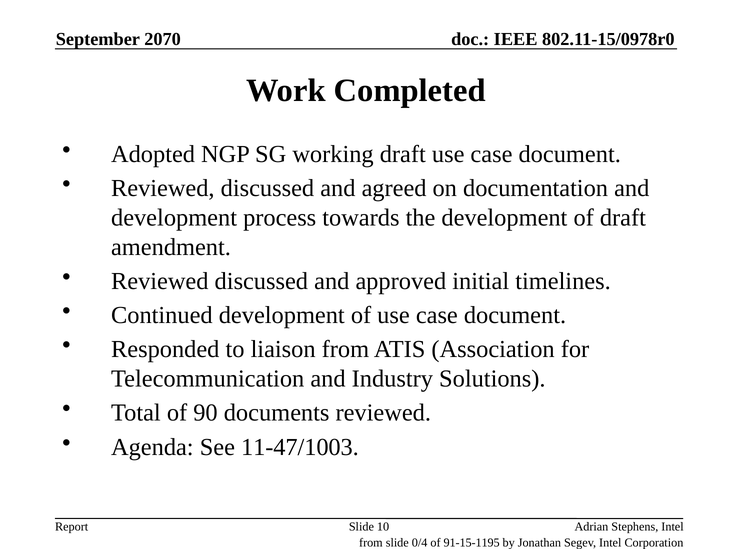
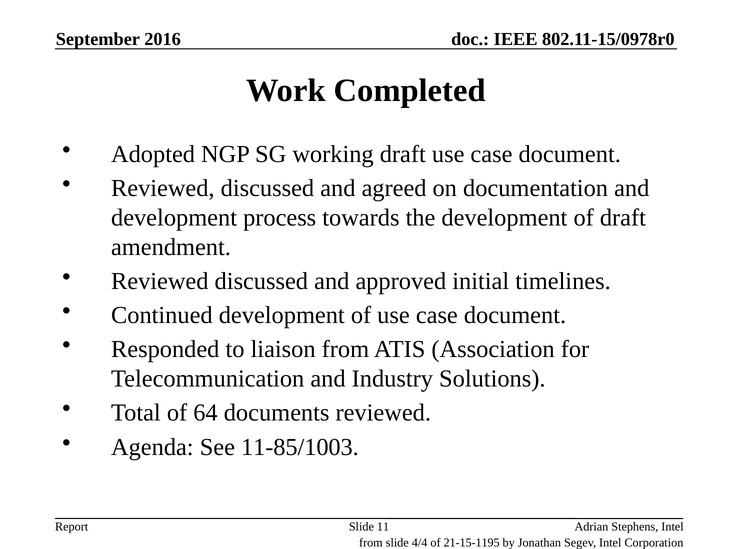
2070: 2070 -> 2016 (163, 39)
90: 90 -> 64 (205, 413)
11-47/1003: 11-47/1003 -> 11-85/1003 (300, 447)
10: 10 -> 11 (383, 527)
0/4: 0/4 -> 4/4 (420, 543)
91-15-1195: 91-15-1195 -> 21-15-1195 (472, 543)
